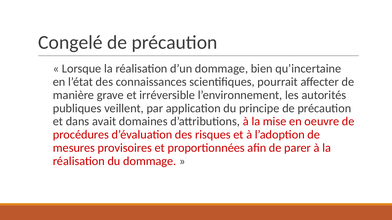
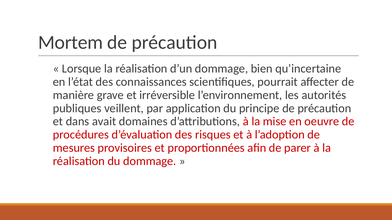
Congelé: Congelé -> Mortem (71, 42)
